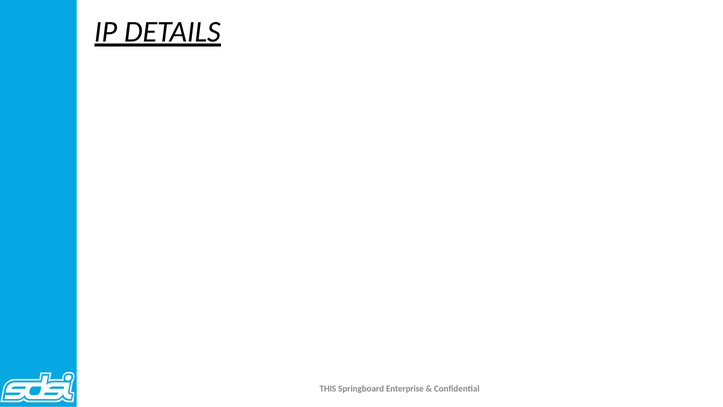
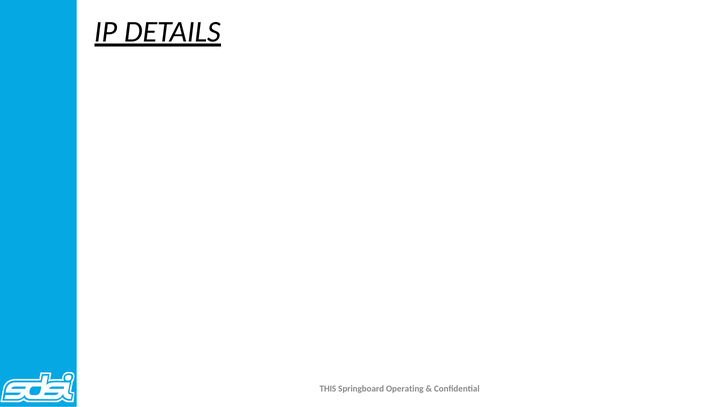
Enterprise: Enterprise -> Operating (405, 388)
